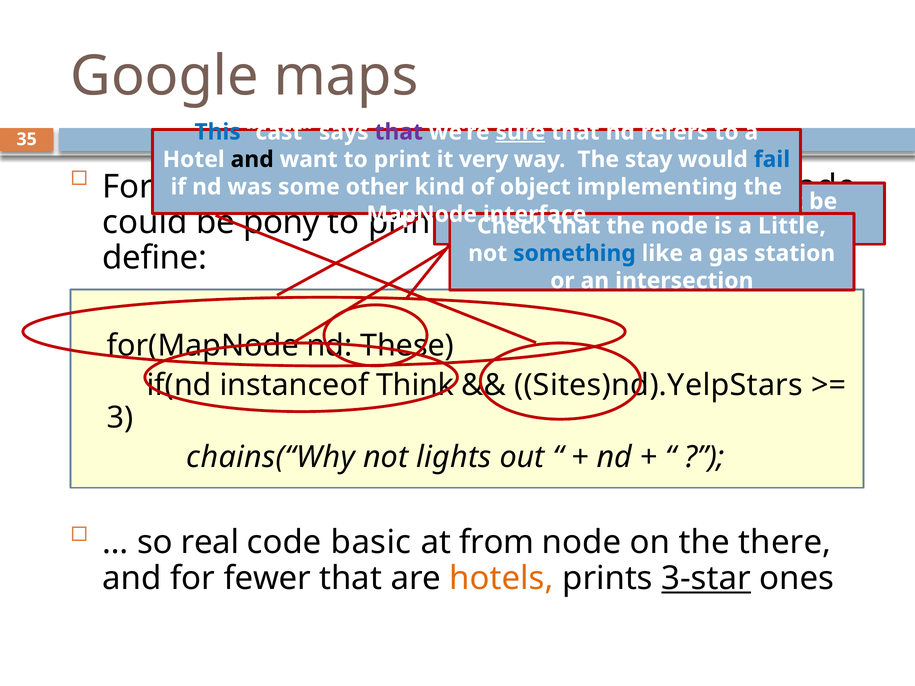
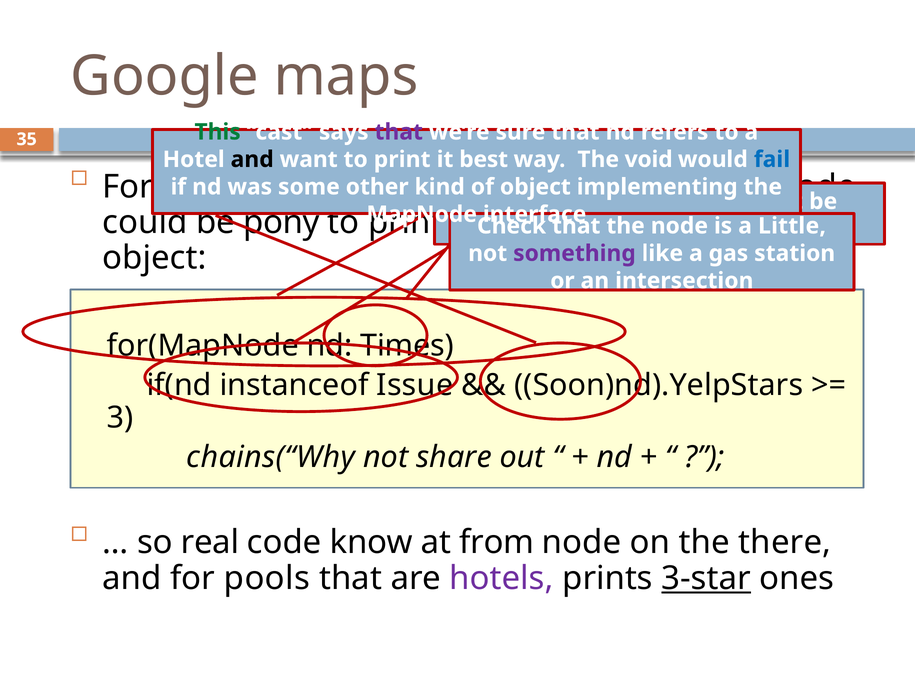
This colour: blue -> green (218, 132)
sure underline: present -> none (520, 132)
very: very -> best (484, 159)
stay: stay -> void (649, 159)
define: define -> object (154, 258)
something colour: blue -> purple (574, 253)
These: These -> Times (407, 346)
Think: Think -> Issue (415, 385)
Sites)nd).YelpStars: Sites)nd).YelpStars -> Soon)nd).YelpStars (659, 385)
lights: lights -> share (454, 457)
basic: basic -> know (371, 543)
fewer: fewer -> pools (267, 578)
hotels colour: orange -> purple (501, 578)
